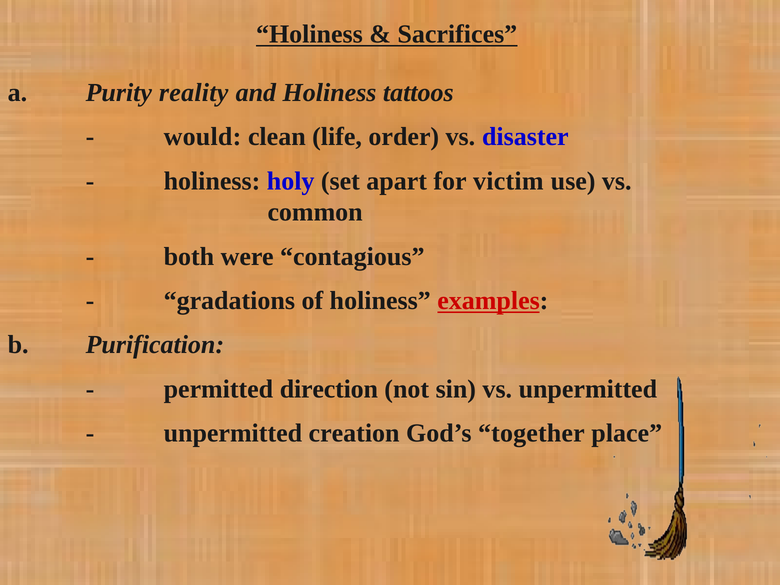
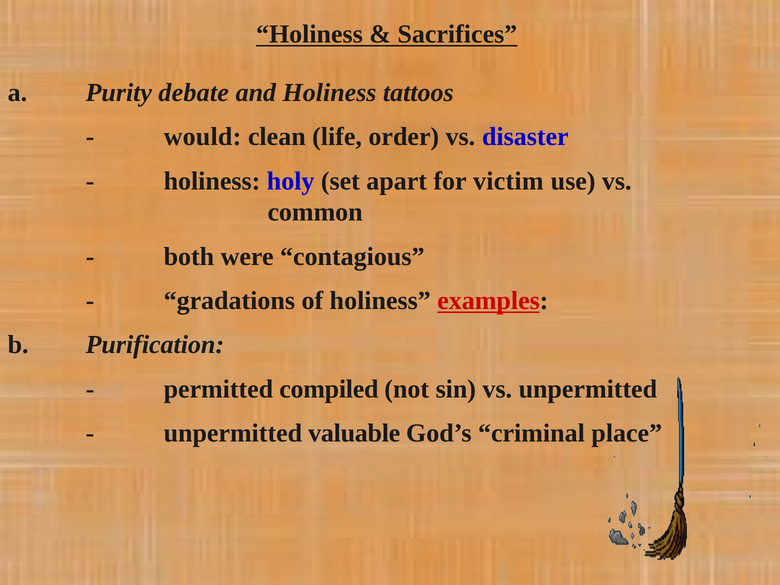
reality: reality -> debate (194, 93)
direction: direction -> compiled (329, 389)
creation: creation -> valuable (354, 433)
together: together -> criminal (531, 433)
